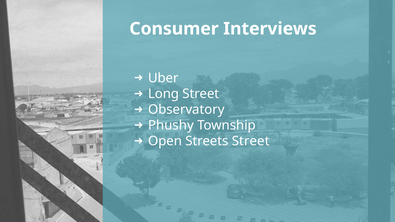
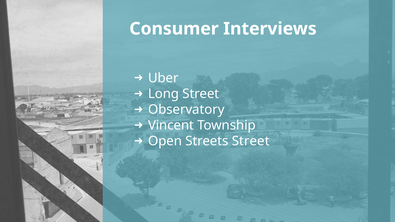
Phushy: Phushy -> Vincent (171, 125)
